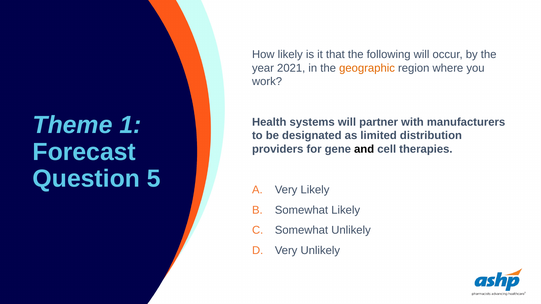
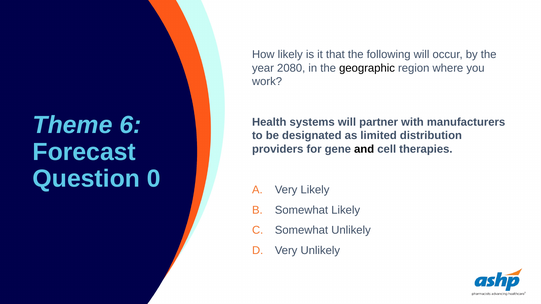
2021: 2021 -> 2080 (291, 68)
geographic colour: orange -> black (367, 68)
1: 1 -> 6 (130, 125)
5: 5 -> 0 (154, 179)
